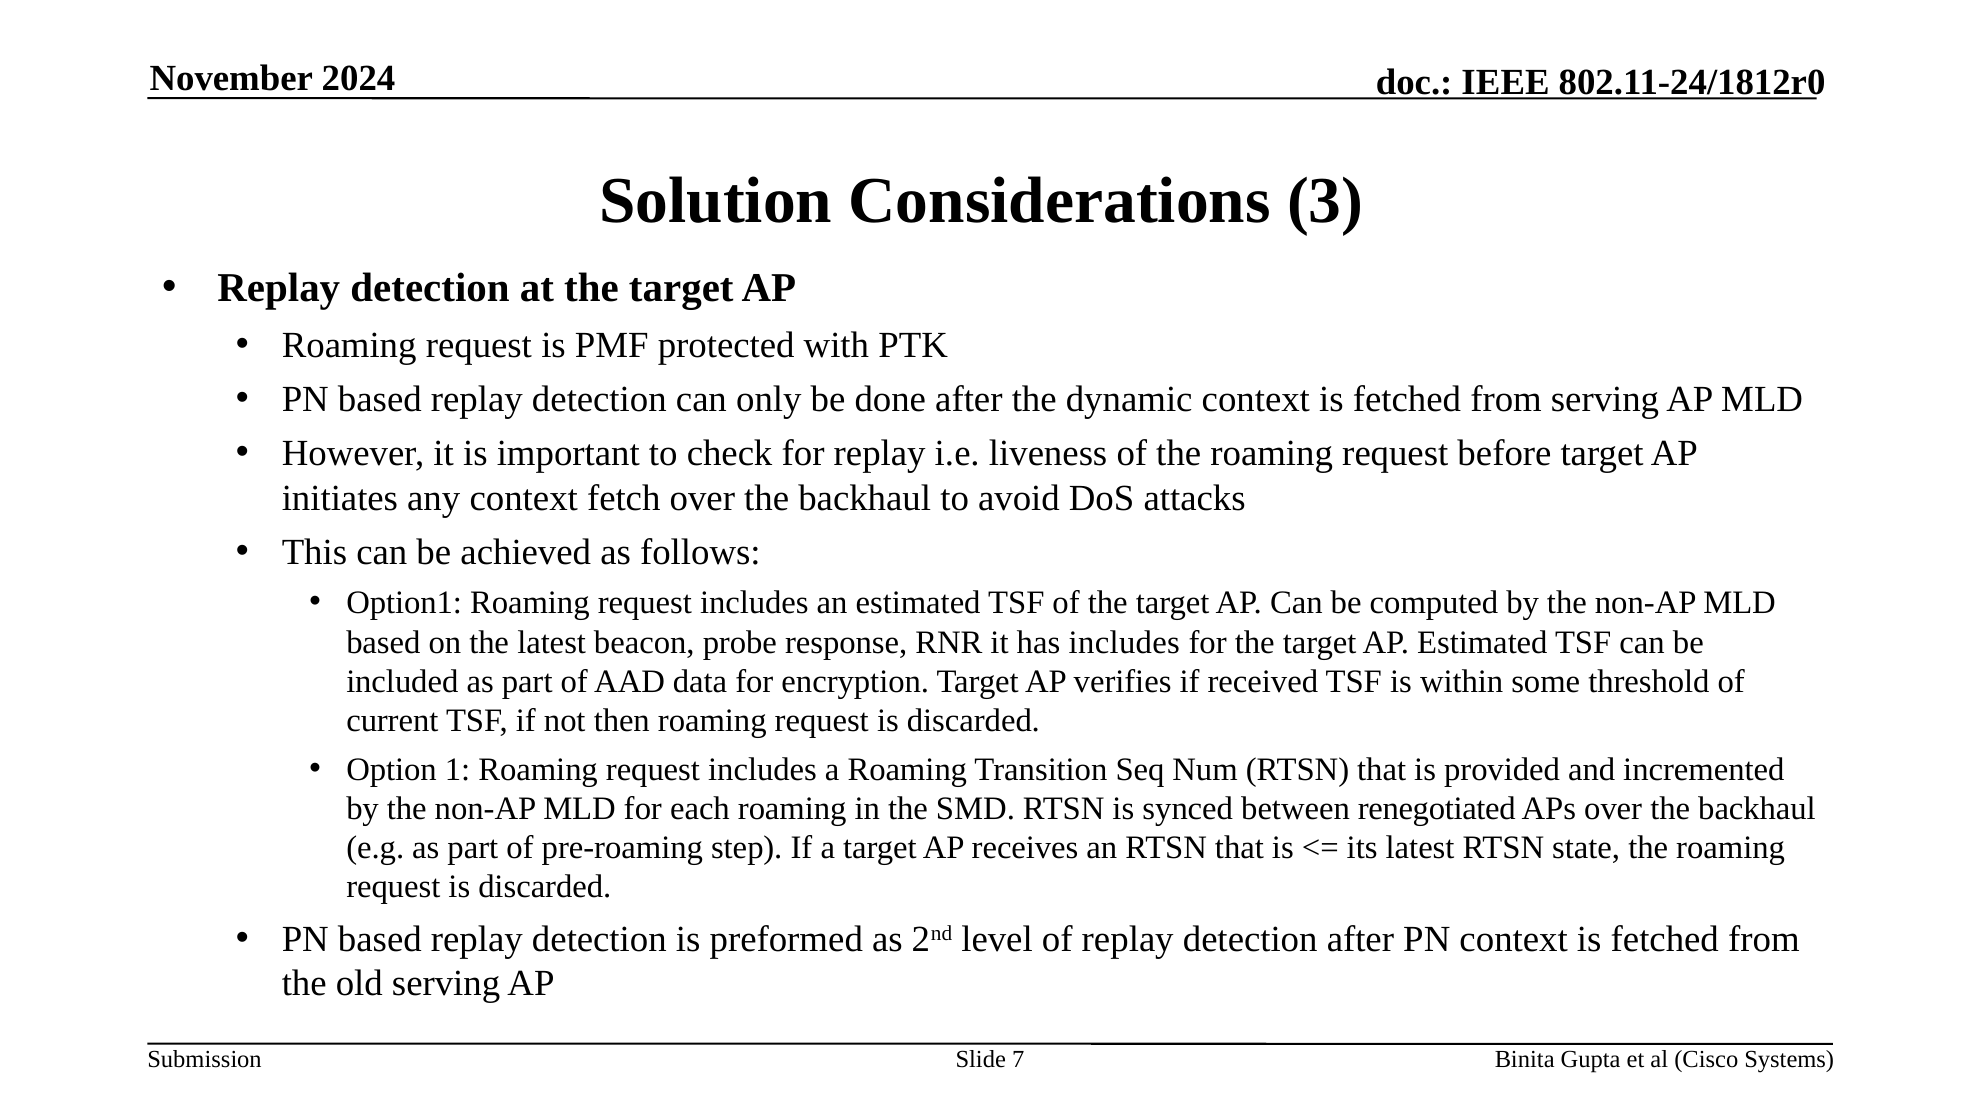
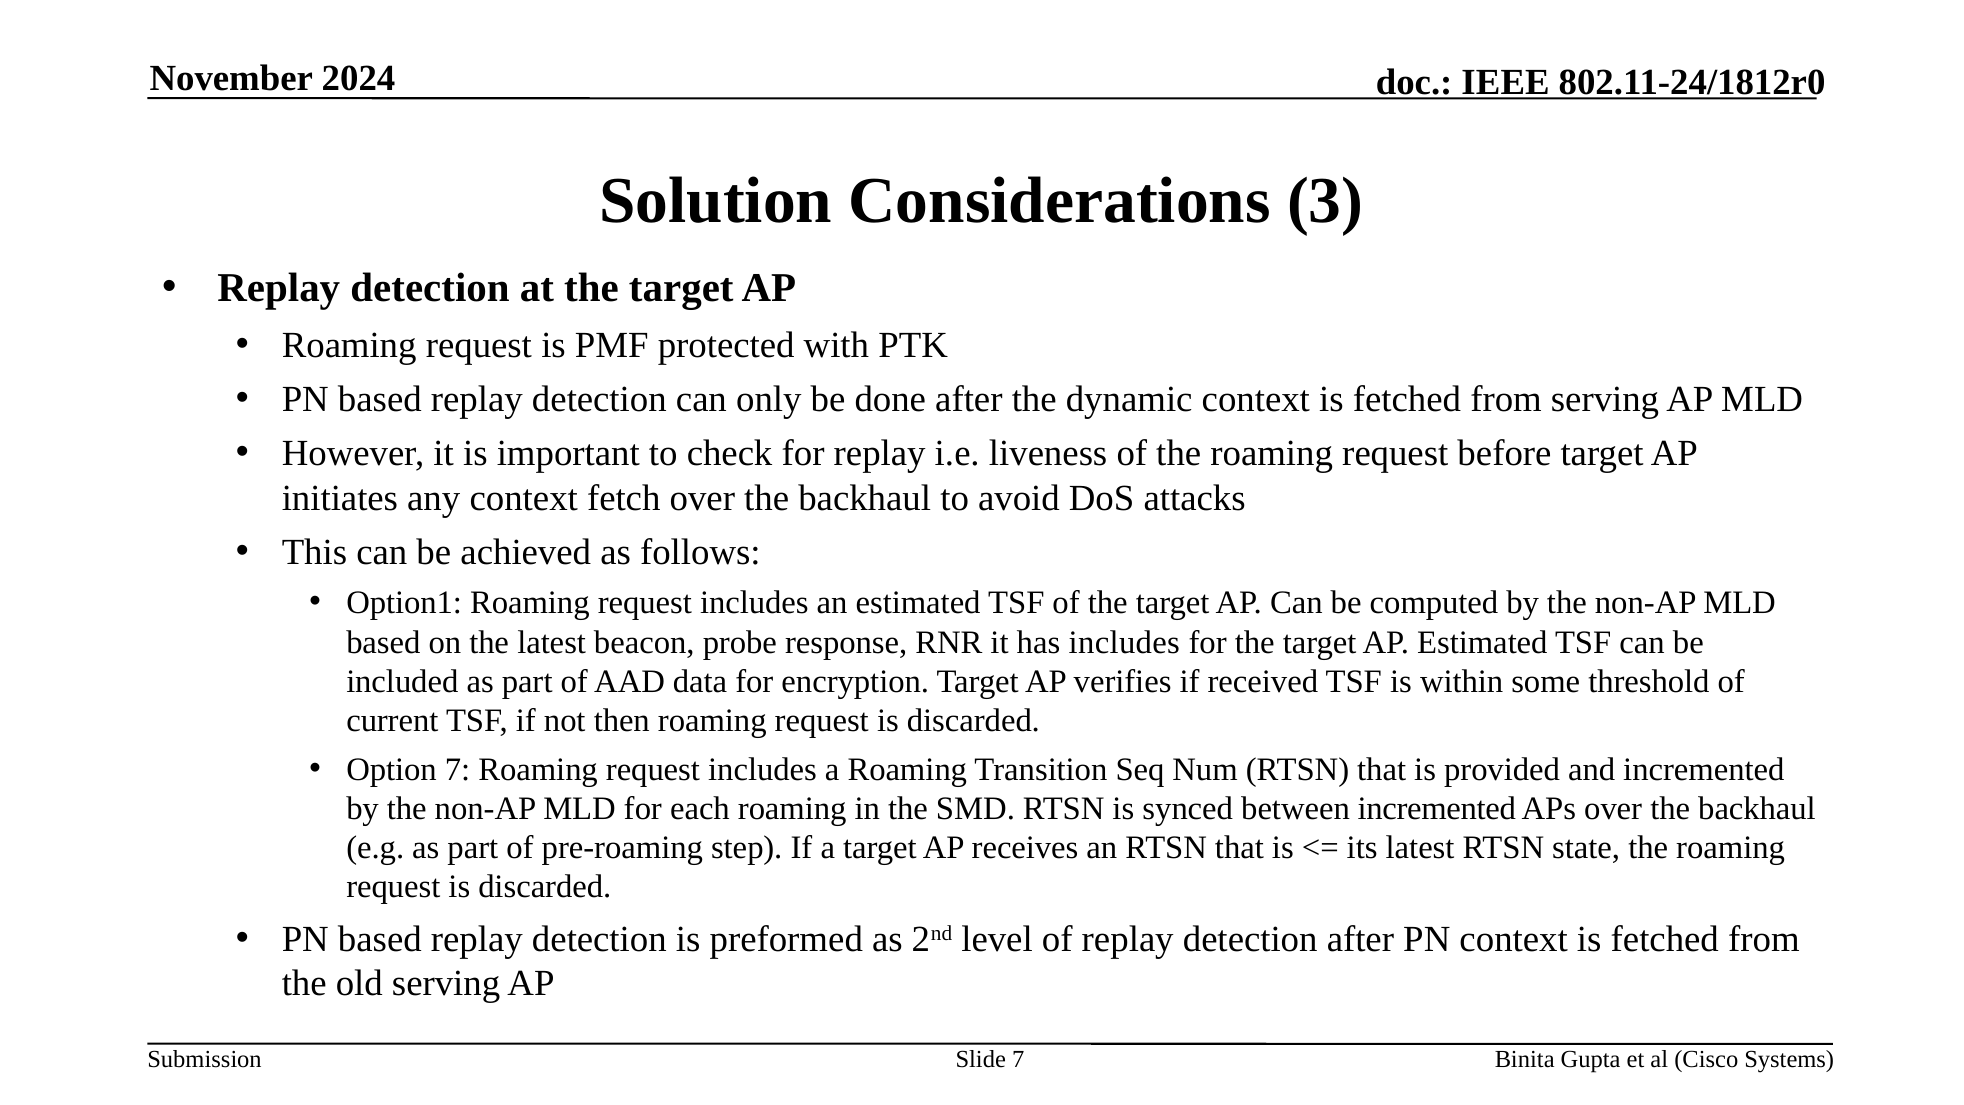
Option 1: 1 -> 7 (457, 769)
between renegotiated: renegotiated -> incremented (1437, 808)
